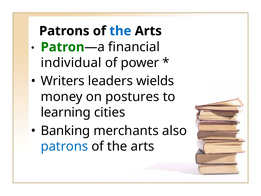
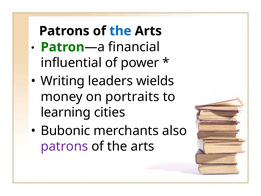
individual: individual -> influential (71, 63)
Writers: Writers -> Writing (63, 81)
postures: postures -> portraits (132, 97)
Banking: Banking -> Bubonic (65, 131)
patrons colour: blue -> purple (64, 146)
